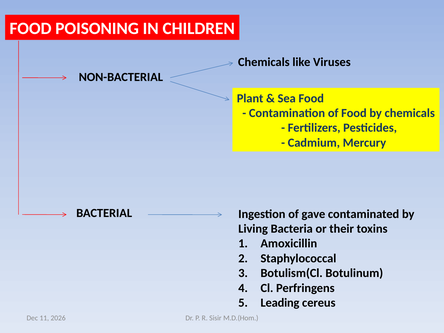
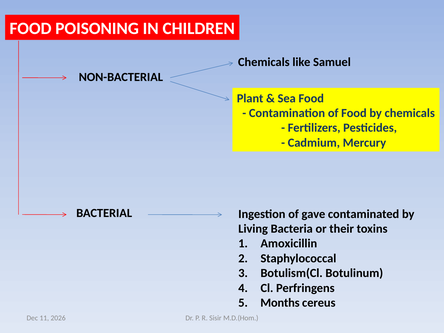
Viruses: Viruses -> Samuel (332, 62)
Leading: Leading -> Months (280, 303)
